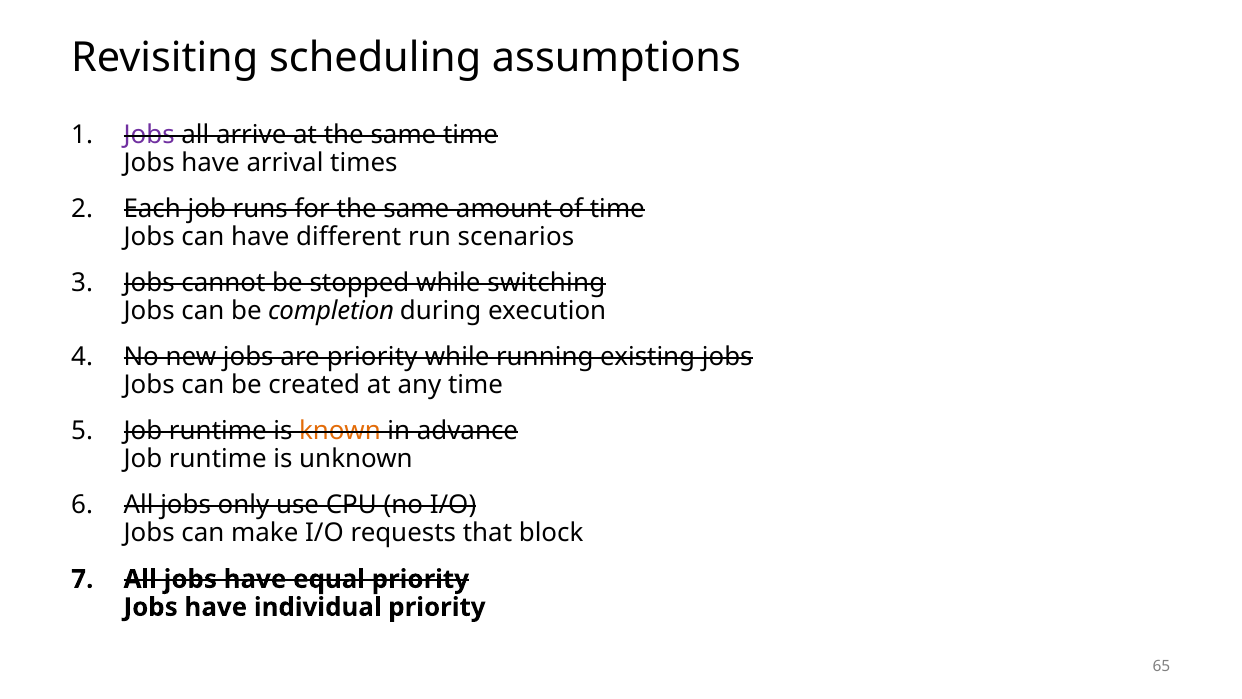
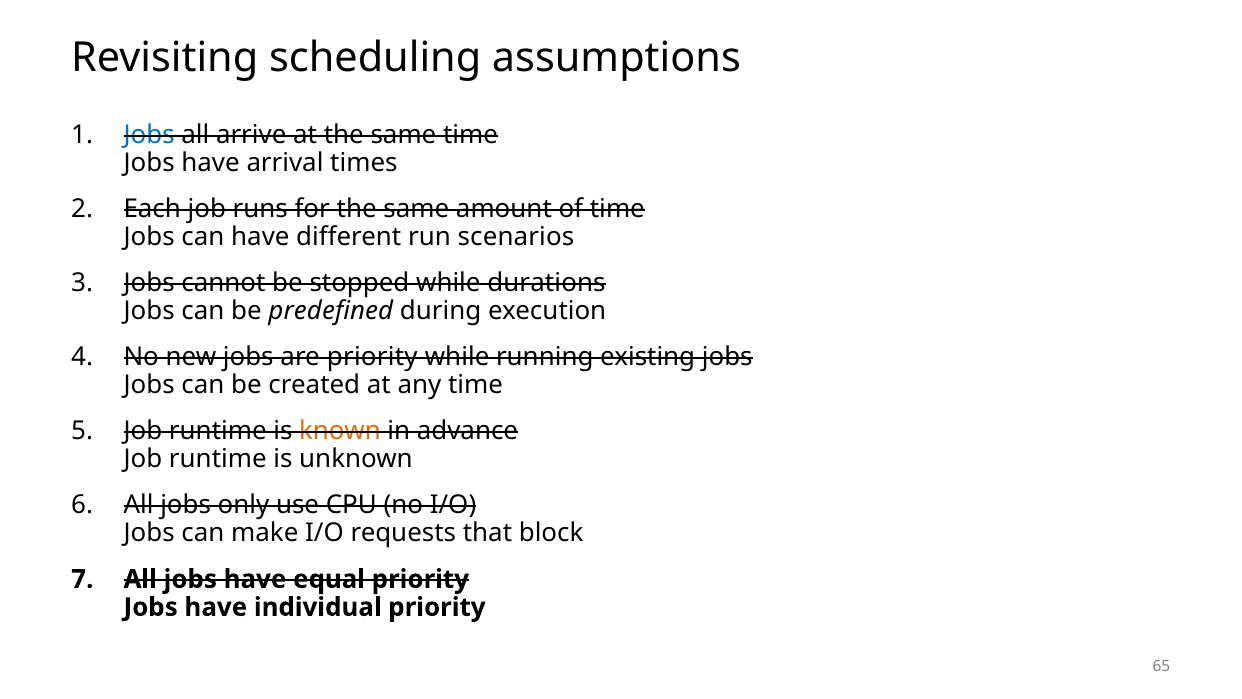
Jobs colour: purple -> blue (149, 135)
switching: switching -> durations (546, 283)
completion: completion -> predefined (331, 311)
